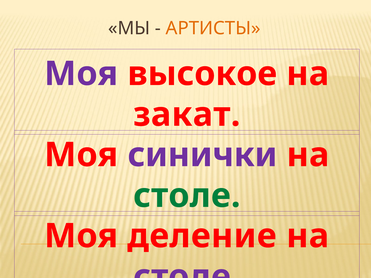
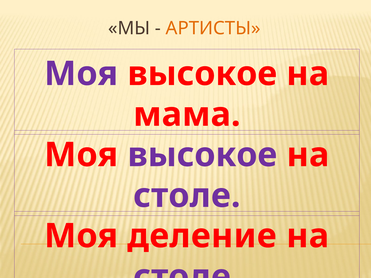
закат: закат -> мама (187, 115)
синички: синички -> высокое (202, 155)
столе colour: green -> purple (187, 196)
